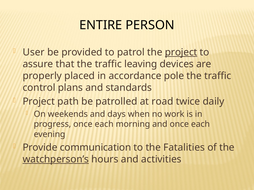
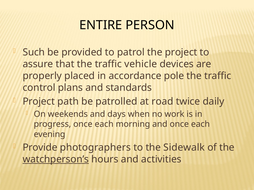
User: User -> Such (34, 52)
project underline: present -> none (181, 52)
leaving: leaving -> vehicle (141, 64)
communication: communication -> photographers (95, 148)
Fatalities: Fatalities -> Sidewalk (184, 148)
